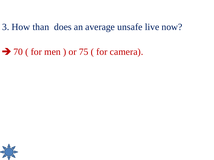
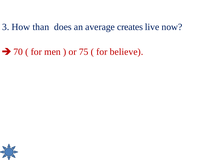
unsafe: unsafe -> creates (130, 27)
camera: camera -> believe (127, 52)
